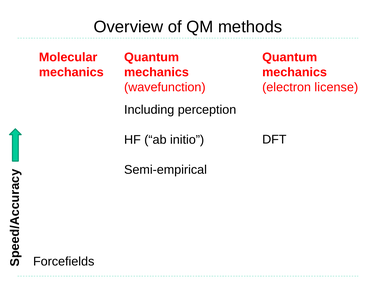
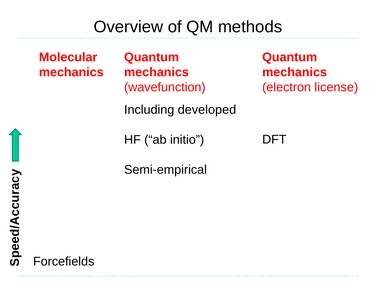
perception: perception -> developed (207, 110)
